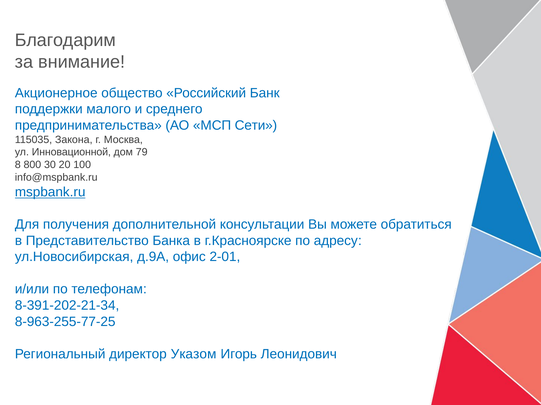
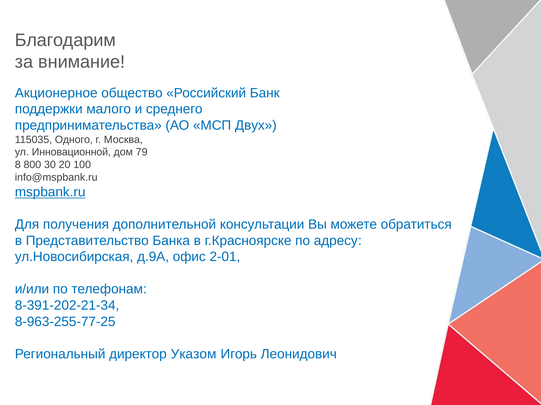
Сети: Сети -> Двух (256, 126)
Закона: Закона -> Одного (74, 140)
